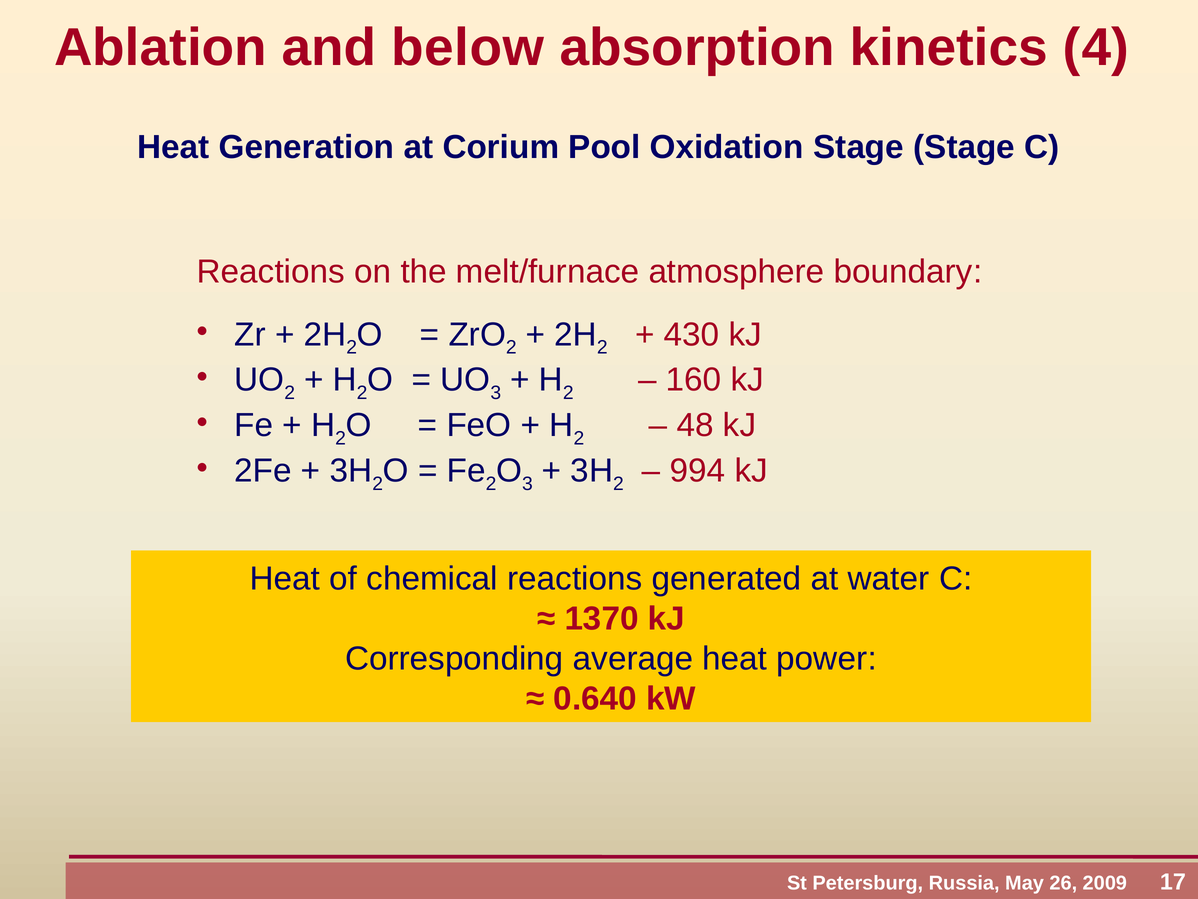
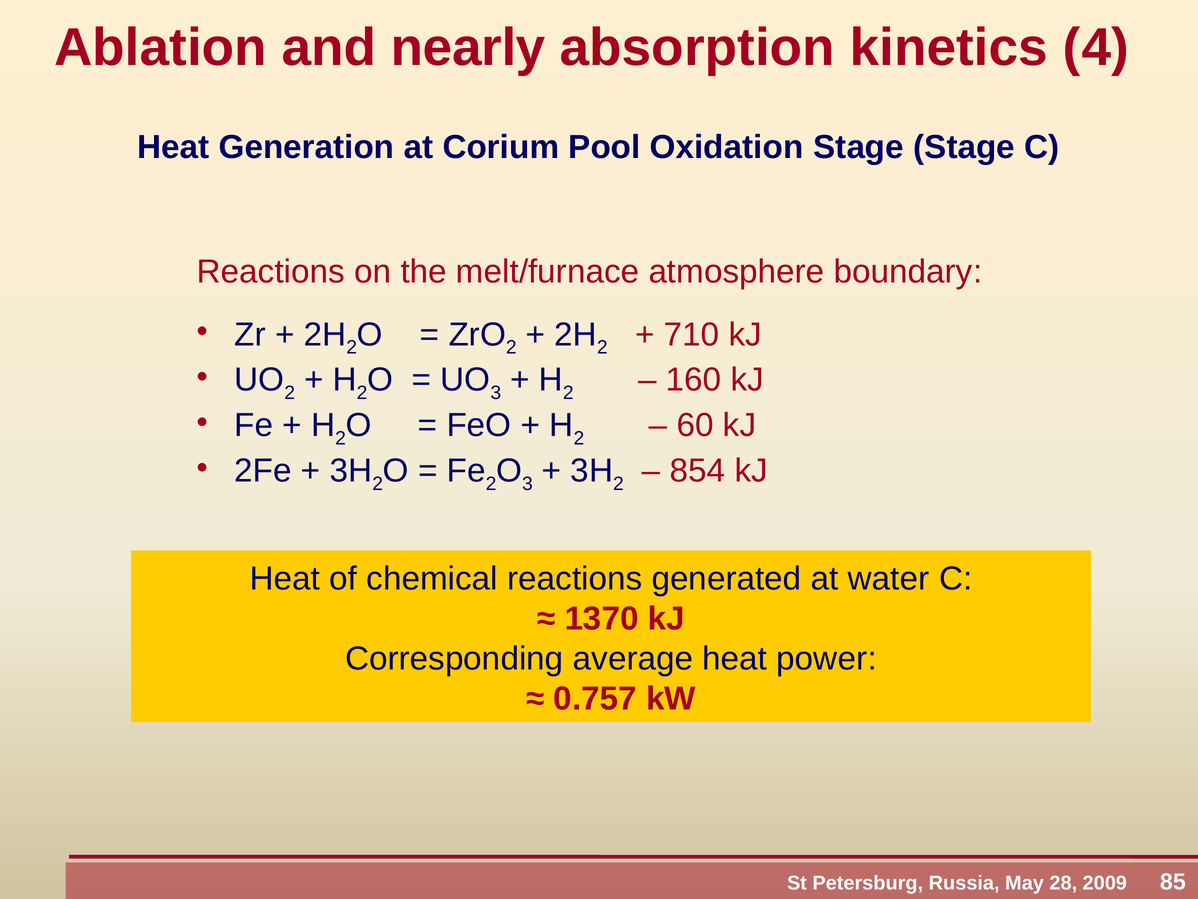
below: below -> nearly (468, 48)
430: 430 -> 710 (692, 334)
48: 48 -> 60 (695, 425)
994: 994 -> 854 (698, 471)
0.640: 0.640 -> 0.757 (595, 698)
26: 26 -> 28 (1063, 883)
17: 17 -> 85 (1173, 882)
